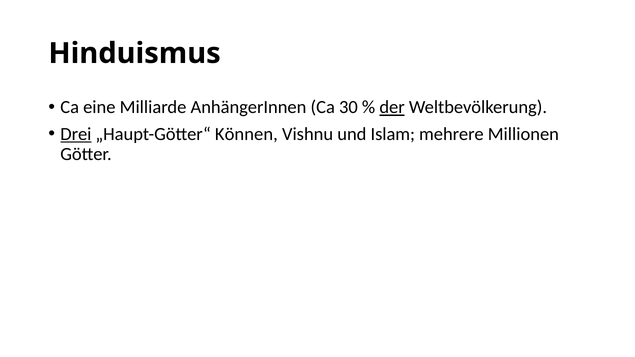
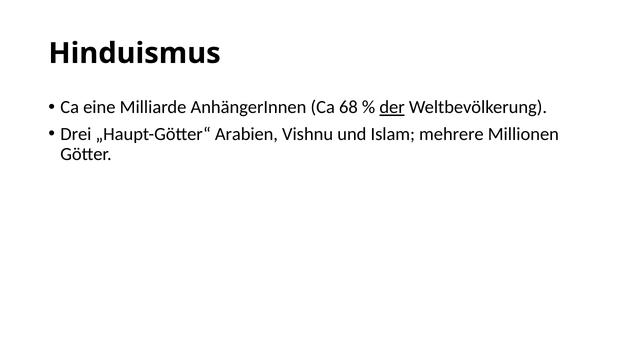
30: 30 -> 68 (348, 107)
Drei underline: present -> none (76, 134)
Können: Können -> Arabien (246, 134)
